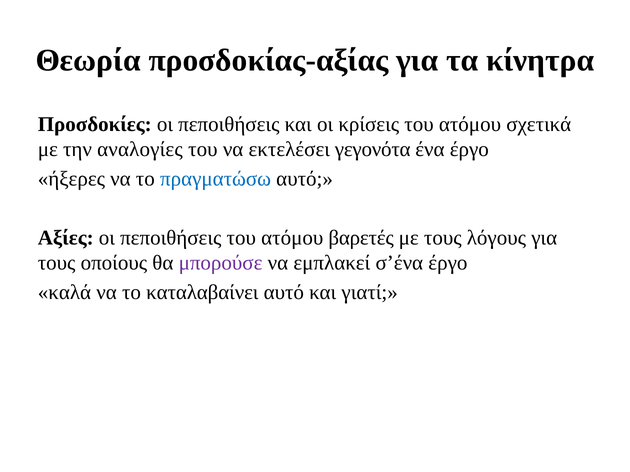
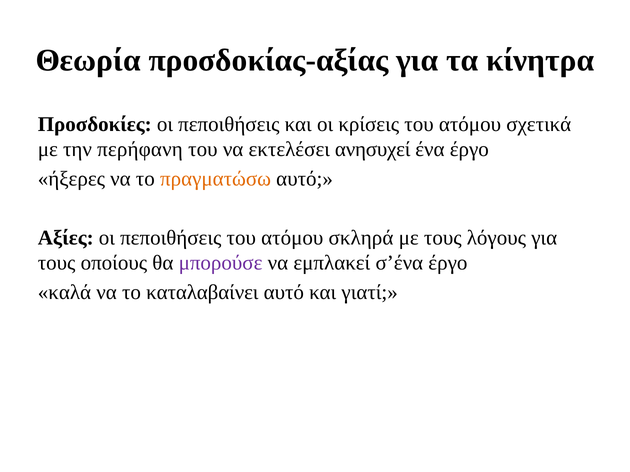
αναλογίες: αναλογίες -> περήφανη (140, 150)
γεγονότα: γεγονότα -> ανησυχεί (373, 150)
πραγματώσω colour: blue -> orange (216, 179)
βαρετές: βαρετές -> σκληρά (361, 238)
